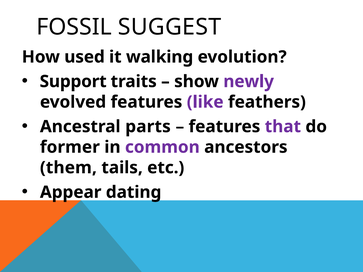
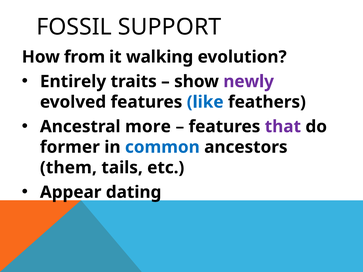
SUGGEST: SUGGEST -> SUPPORT (170, 27)
used: used -> from (85, 57)
Support: Support -> Entirely (73, 82)
like colour: purple -> blue (205, 102)
parts: parts -> more (148, 127)
common colour: purple -> blue (162, 147)
